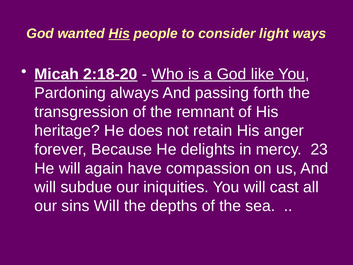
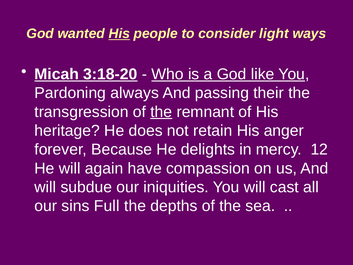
2:18-20: 2:18-20 -> 3:18-20 (110, 74)
forth: forth -> their (269, 93)
the underline: none -> present (161, 112)
23: 23 -> 12 (319, 149)
sins Will: Will -> Full (107, 206)
